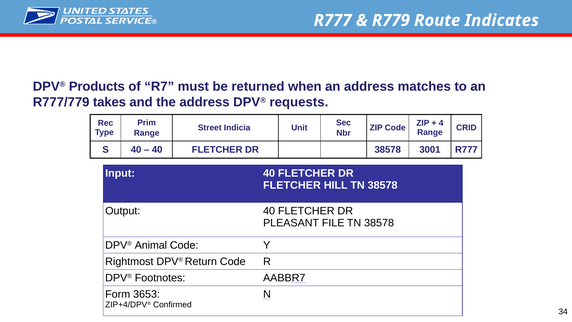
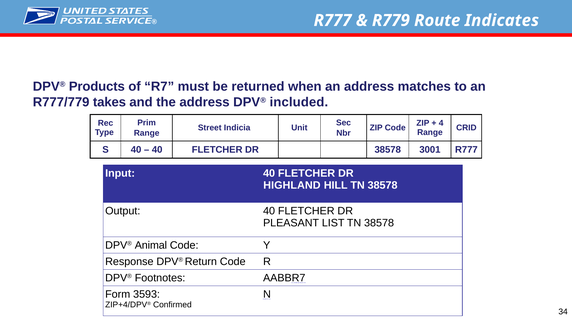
requests: requests -> included (299, 102)
FLETCHER: FLETCHER -> HIGHLAND (292, 185)
FILE: FILE -> LIST (333, 223)
Rightmost: Rightmost -> Response (129, 261)
3653: 3653 -> 3593 (147, 294)
